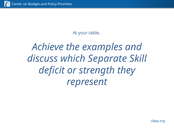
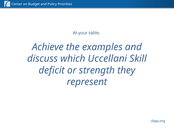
Separate: Separate -> Uccellani (107, 58)
